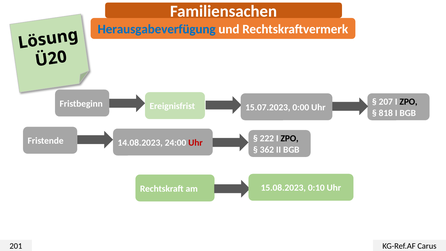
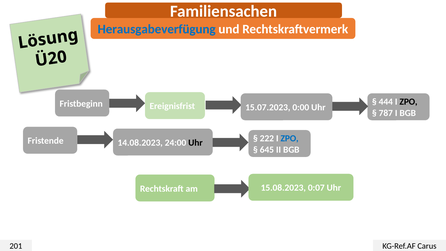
207: 207 -> 444 (386, 102)
818: 818 -> 787 (386, 113)
Uhr colour: red -> black (195, 143)
ZPO colour: black -> blue (290, 138)
362: 362 -> 645 (267, 150)
0:10: 0:10 -> 0:07 (316, 188)
